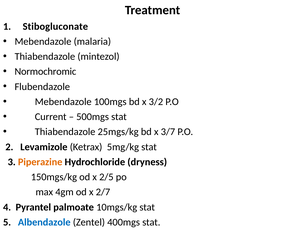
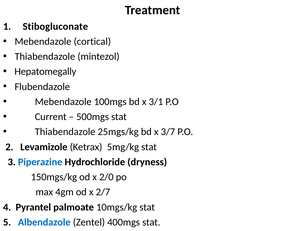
malaria: malaria -> cortical (92, 41)
Normochromic: Normochromic -> Hepatomegally (45, 72)
3/2: 3/2 -> 3/1 (156, 102)
Piperazine colour: orange -> blue (40, 162)
2/5: 2/5 -> 2/0 (106, 177)
